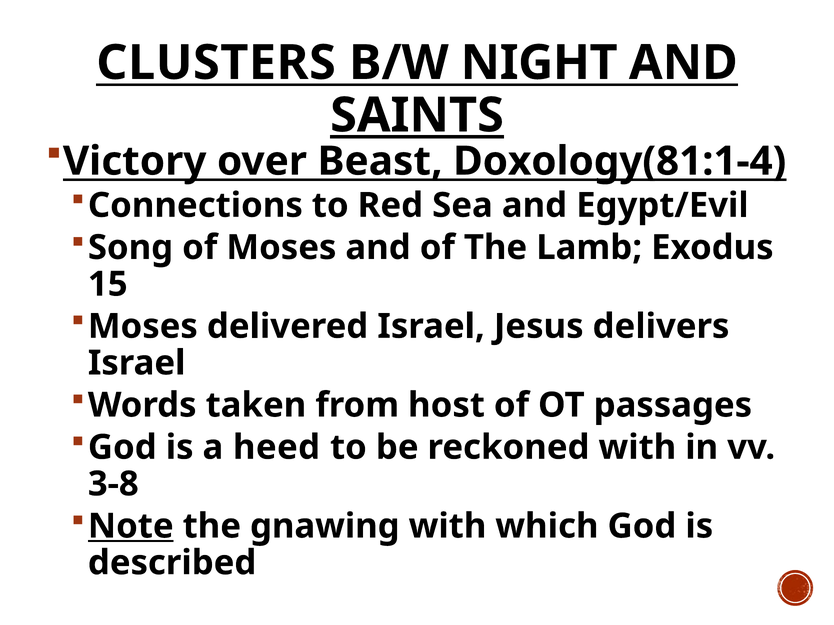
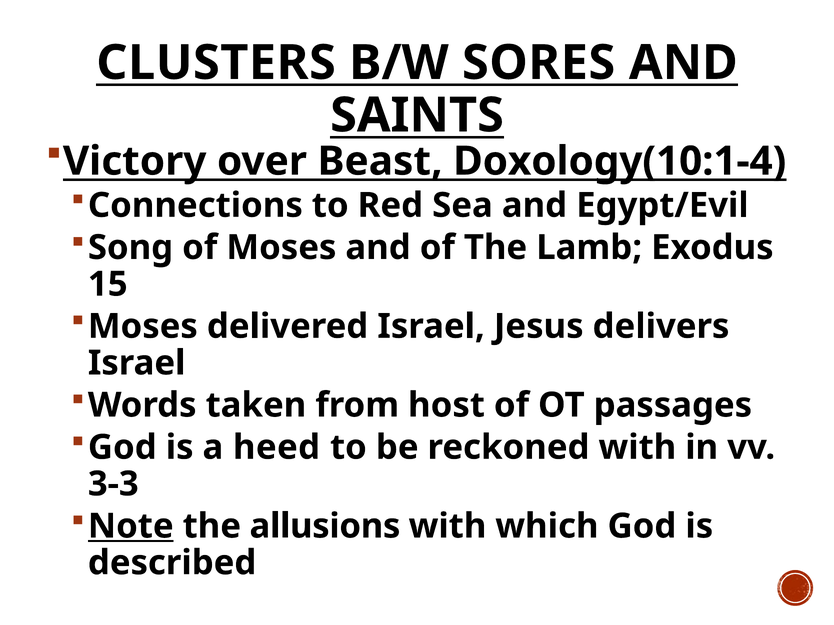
NIGHT: NIGHT -> SORES (539, 63)
SAINTS underline: present -> none (417, 115)
Doxology(81:1-4: Doxology(81:1-4 -> Doxology(10:1-4 (620, 161)
3-8: 3-8 -> 3-3 (113, 484)
gnawing: gnawing -> allusions (325, 527)
